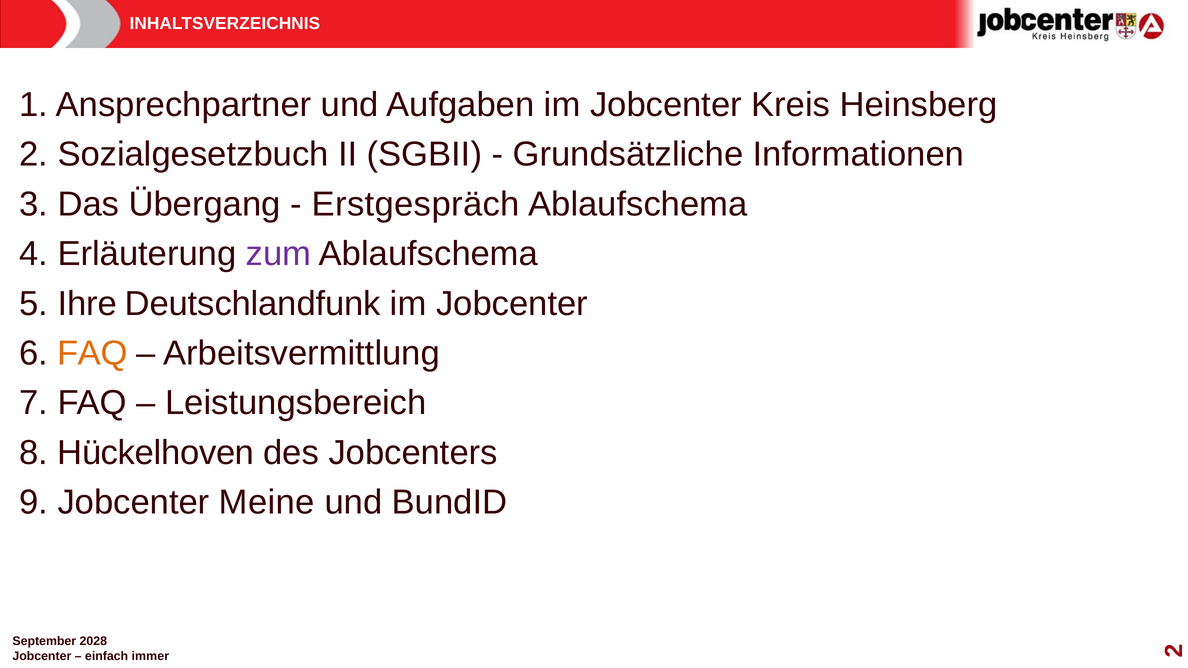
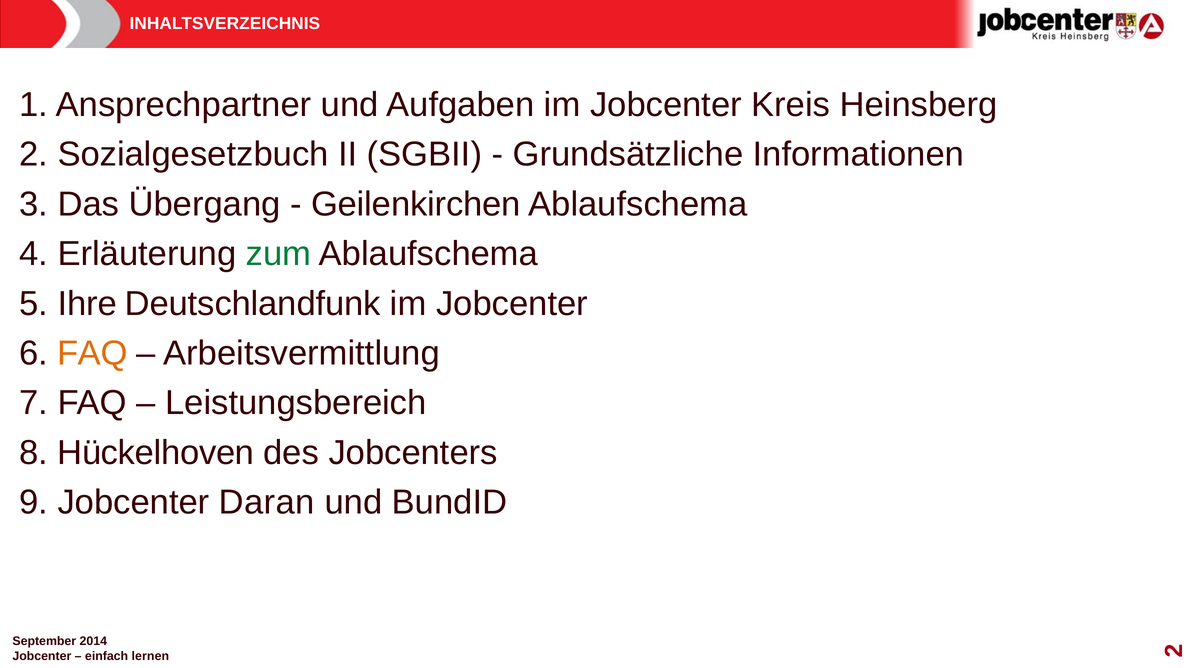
Erstgespräch: Erstgespräch -> Geilenkirchen (416, 204)
zum colour: purple -> green (279, 254)
Meine: Meine -> Daran (267, 503)
2028: 2028 -> 2014 (93, 641)
immer: immer -> lernen (150, 656)
